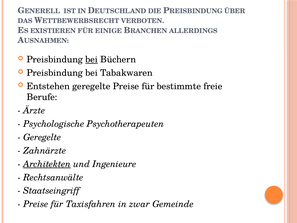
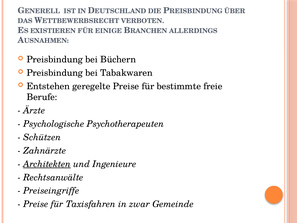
bei underline: present -> none (92, 60)
Geregelte: Geregelte -> Schützen (42, 137)
Staatseingriff: Staatseingriff -> Preiseingriffe (51, 191)
